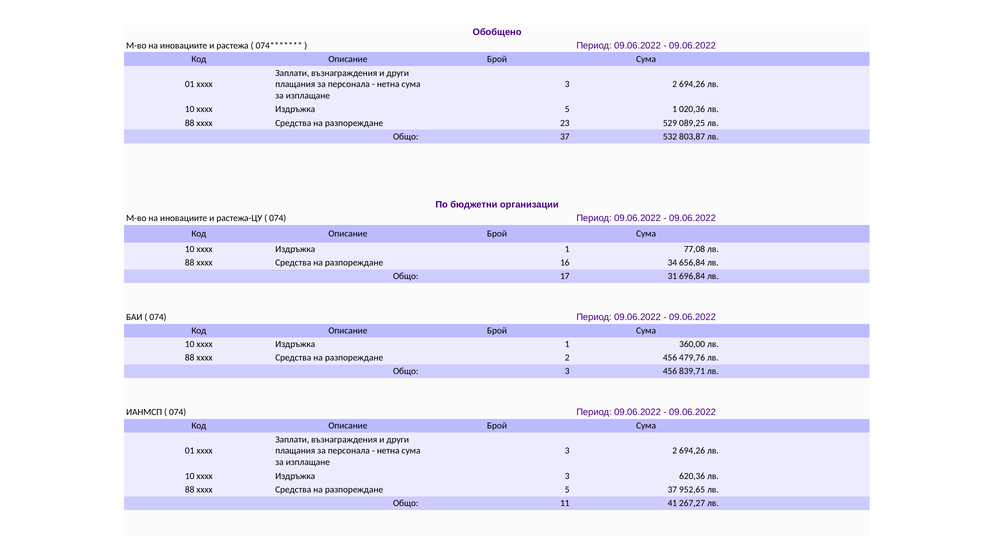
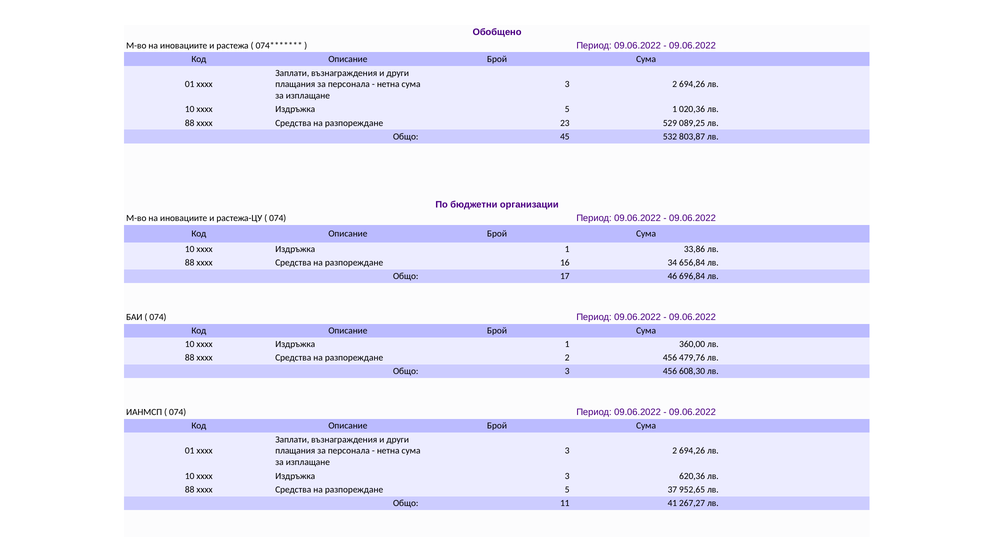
Общо 37: 37 -> 45 (565, 137)
77,08: 77,08 -> 33,86 (694, 249)
31: 31 -> 46 (672, 276)
839,71: 839,71 -> 608,30 (692, 371)
